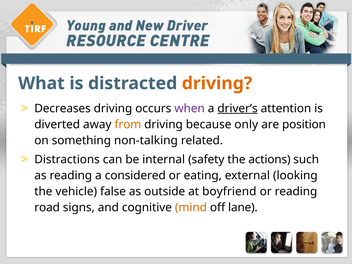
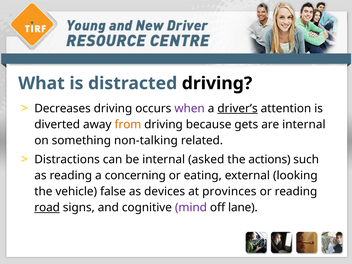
driving colour: orange -> black (217, 83)
only: only -> gets (246, 124)
are position: position -> internal (304, 124)
safety: safety -> asked (206, 159)
considered: considered -> concerning (135, 176)
outside: outside -> devices (165, 192)
boyfriend: boyfriend -> provinces (229, 192)
road underline: none -> present (47, 208)
mind colour: orange -> purple (191, 208)
